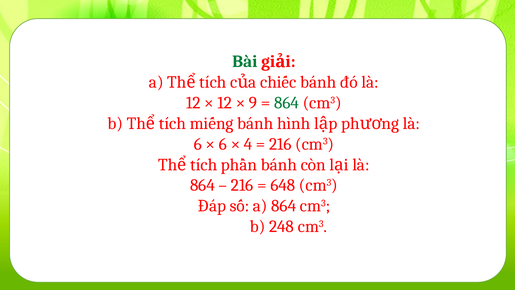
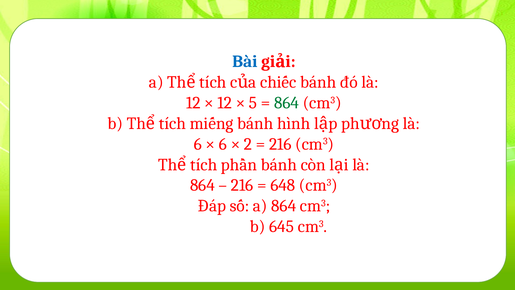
Bài colour: green -> blue (245, 62)
9: 9 -> 5 (253, 103)
4: 4 -> 2 (248, 144)
248: 248 -> 645 (282, 226)
